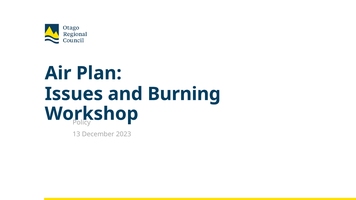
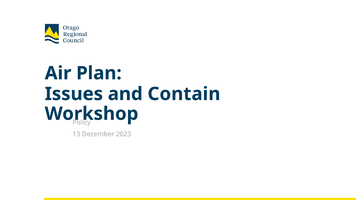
Burning: Burning -> Contain (184, 94)
